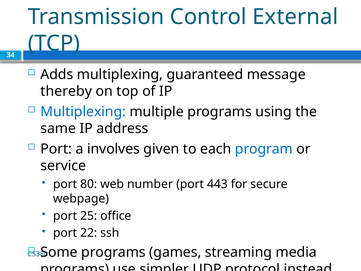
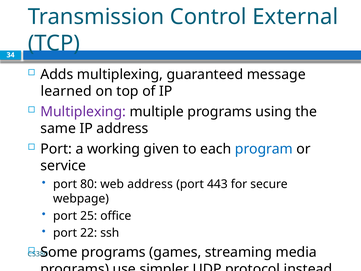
thereby: thereby -> learned (66, 91)
Multiplexing colour: blue -> purple (83, 112)
involves: involves -> working (114, 149)
web number: number -> address (150, 184)
